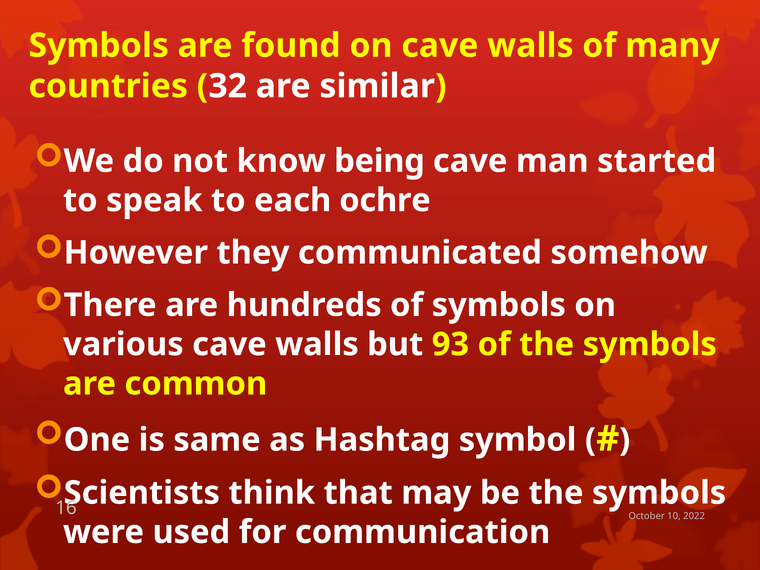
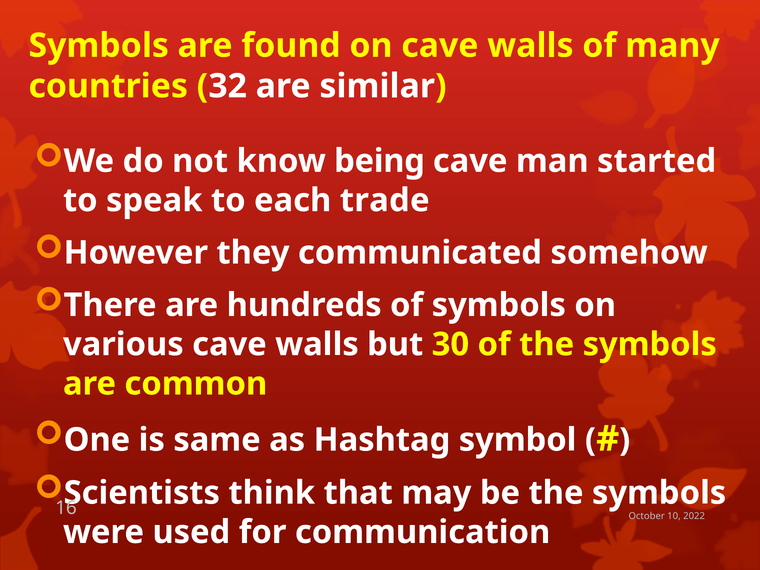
ochre: ochre -> trade (385, 200)
93: 93 -> 30 (450, 344)
